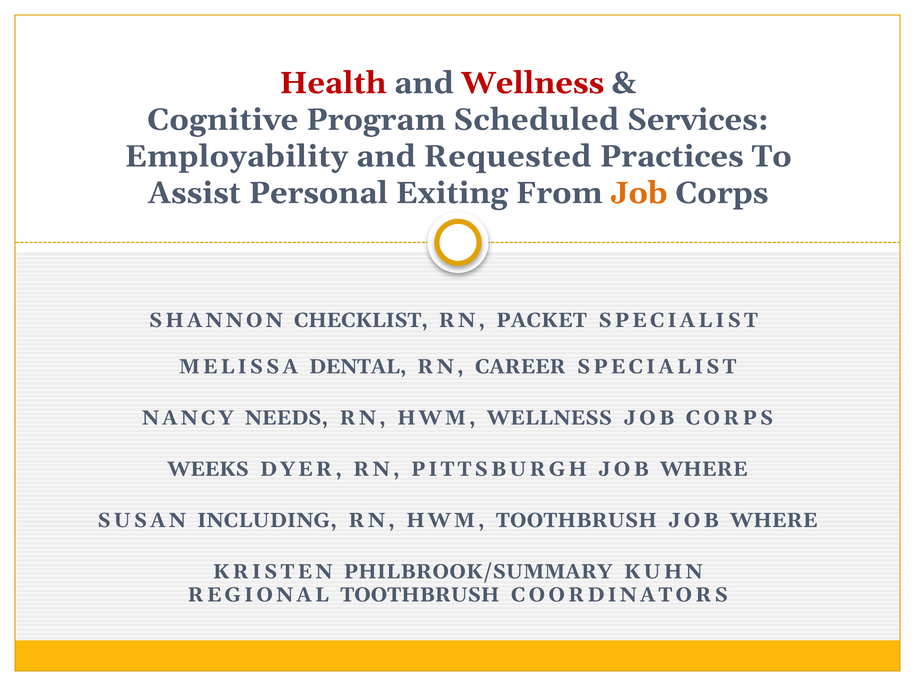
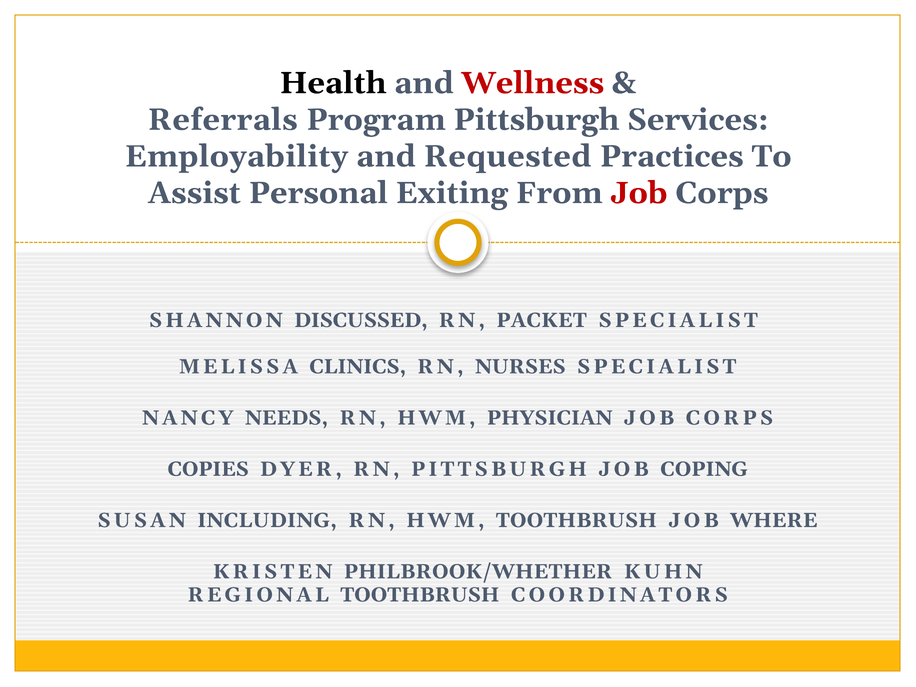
Health colour: red -> black (333, 83)
Cognitive: Cognitive -> Referrals (223, 120)
Program Scheduled: Scheduled -> Pittsburgh (536, 120)
Job colour: orange -> red (639, 193)
CHECKLIST: CHECKLIST -> DISCUSSED (361, 320)
DENTAL: DENTAL -> CLINICS (358, 367)
CAREER: CAREER -> NURSES (520, 367)
HWM WELLNESS: WELLNESS -> PHYSICIAN (550, 418)
WEEKS: WEEKS -> COPIES (208, 469)
PITTSBURGH JOB WHERE: WHERE -> COPING (704, 469)
PHILBROOK/SUMMARY: PHILBROOK/SUMMARY -> PHILBROOK/WHETHER (478, 572)
